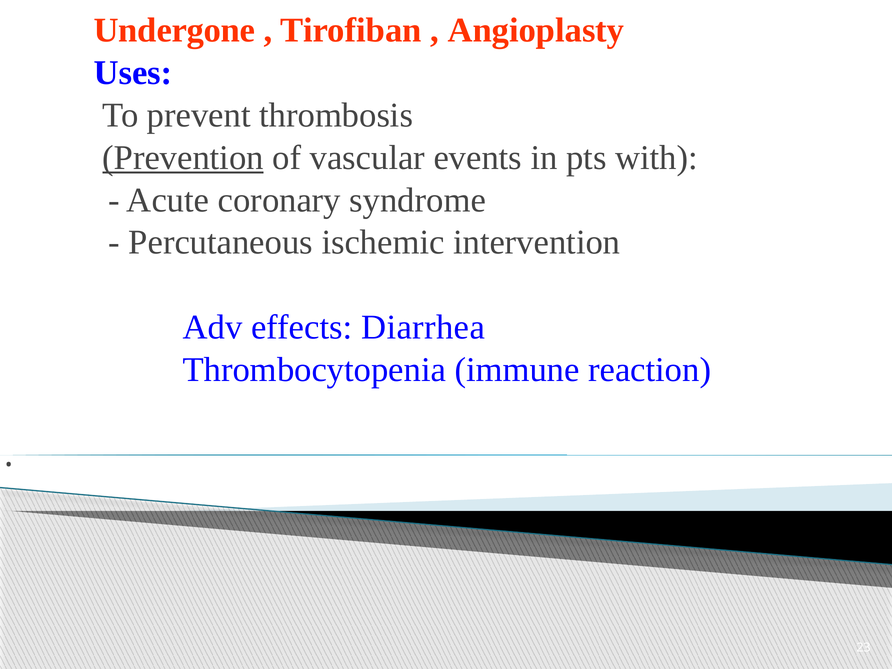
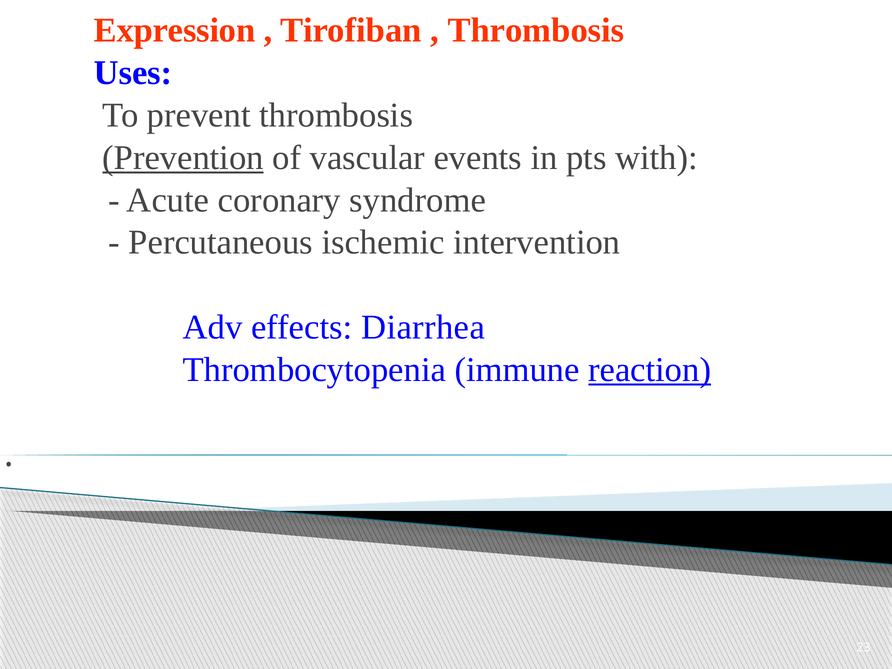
Undergone: Undergone -> Expression (174, 30)
Angioplasty: Angioplasty -> Thrombosis (536, 30)
reaction underline: none -> present (650, 370)
